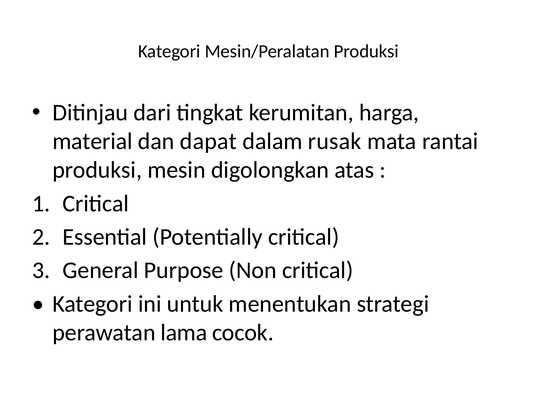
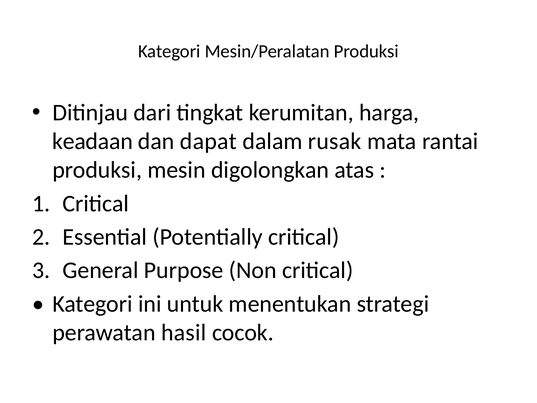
material: material -> keadaan (93, 141)
lama: lama -> hasil (184, 332)
